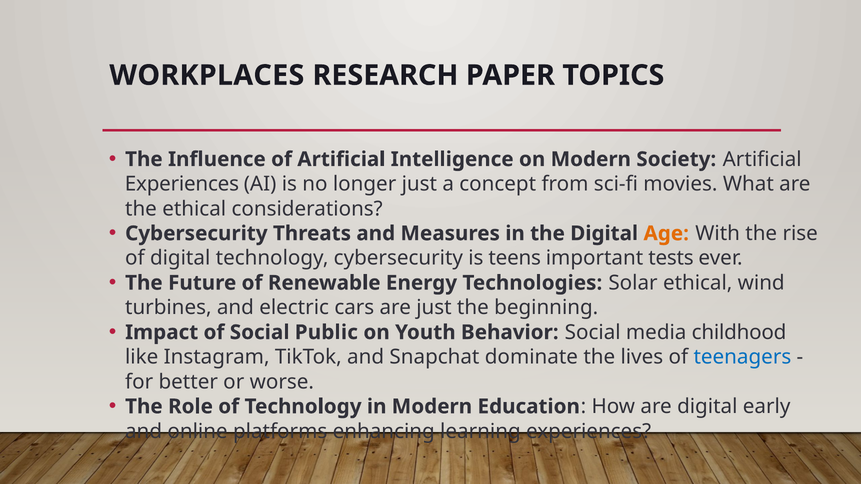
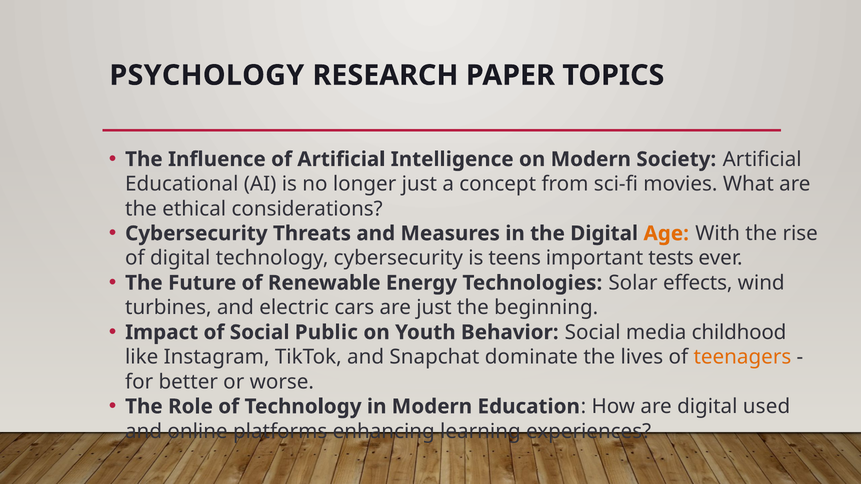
WORKPLACES: WORKPLACES -> PSYCHOLOGY (207, 75)
Experiences: Experiences -> Educational (182, 184)
Solar ethical: ethical -> effects (698, 283)
teenagers colour: blue -> orange (742, 357)
early: early -> used (767, 407)
